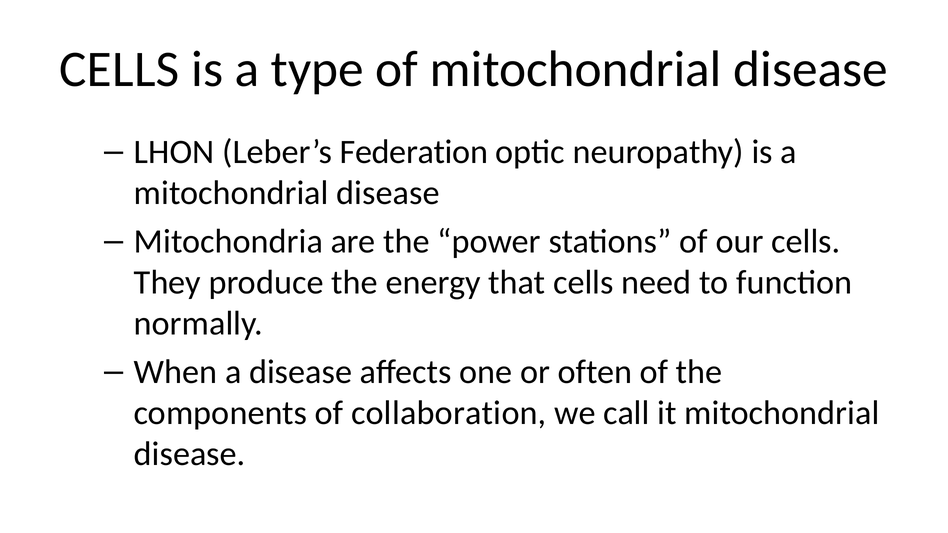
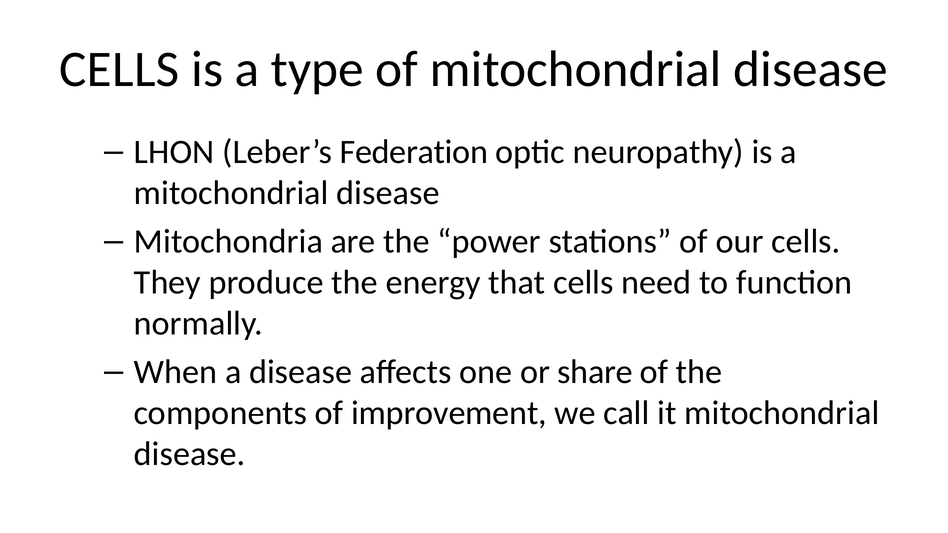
often: often -> share (595, 372)
collaboration: collaboration -> improvement (449, 413)
